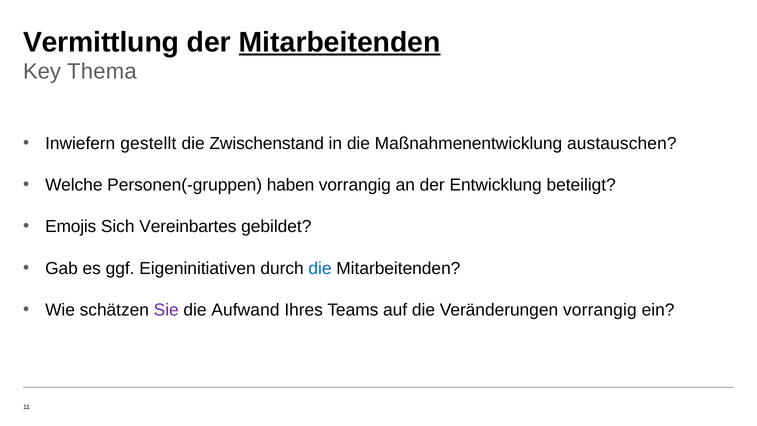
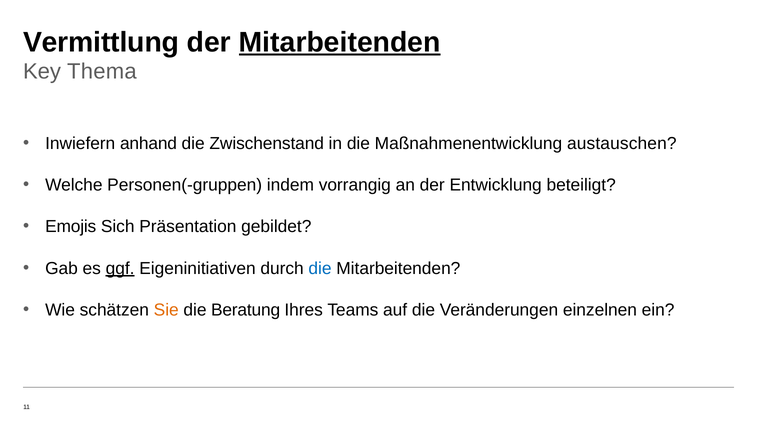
gestellt: gestellt -> anhand (149, 143)
haben: haben -> indem (290, 185)
Vereinbartes: Vereinbartes -> Präsentation (188, 227)
ggf underline: none -> present (120, 268)
Sie colour: purple -> orange (166, 310)
Aufwand: Aufwand -> Beratung (246, 310)
Veränderungen vorrangig: vorrangig -> einzelnen (600, 310)
